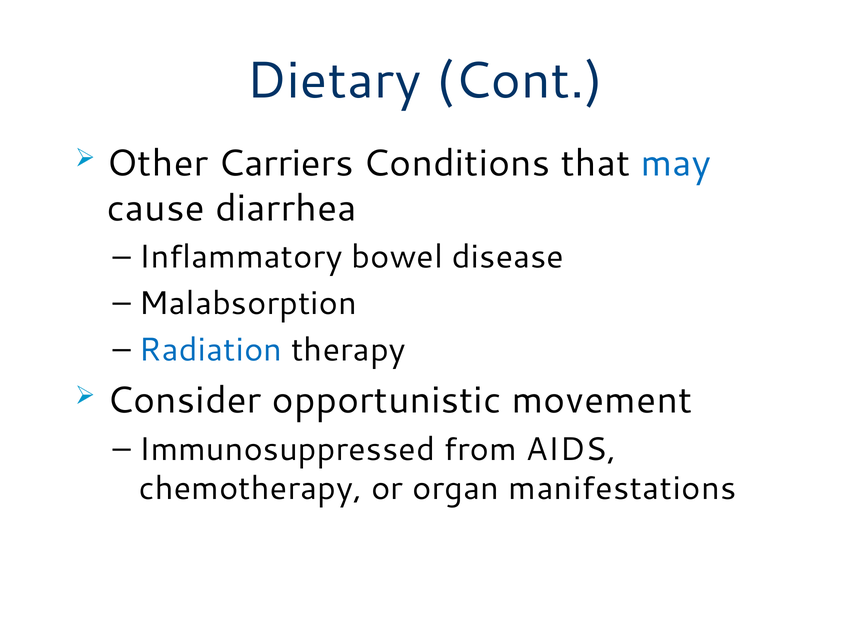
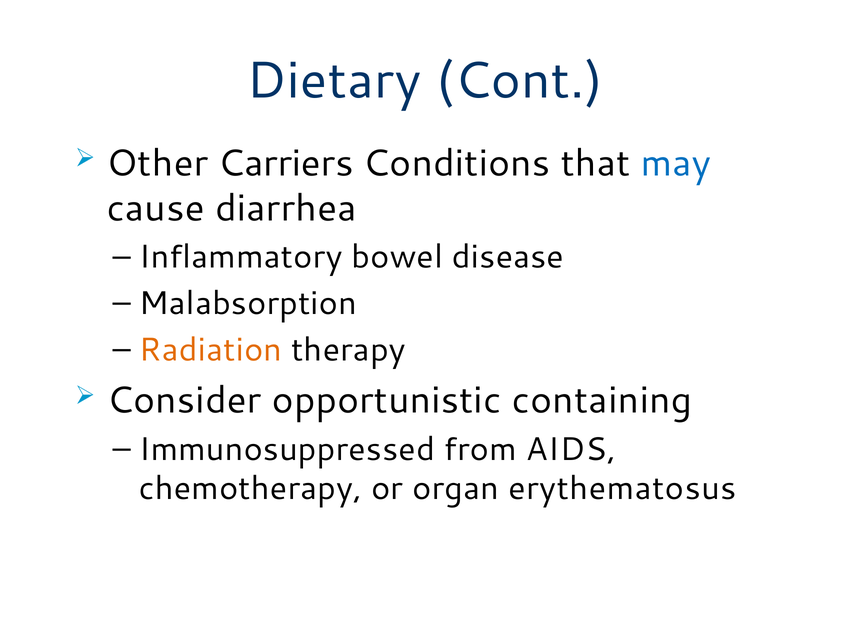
Radiation colour: blue -> orange (211, 350)
movement: movement -> containing (602, 401)
manifestations: manifestations -> erythematosus (622, 489)
